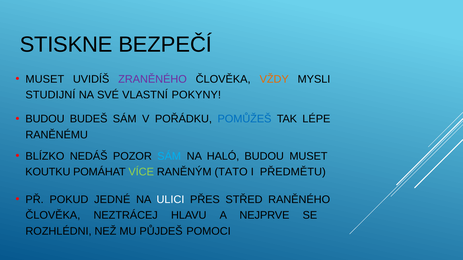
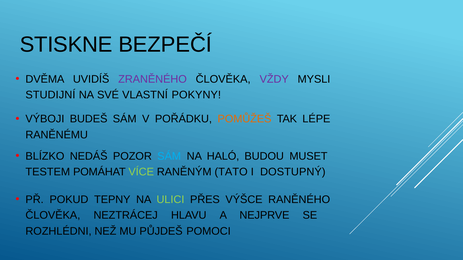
MUSET: MUSET -> DVĚMA (45, 79)
VŽDY colour: orange -> purple (274, 79)
BUDOU: BUDOU -> VÝBOJI (45, 119)
POMŮŽEŠ colour: blue -> orange (244, 119)
KOUTKU: KOUTKU -> TESTEM (48, 172)
PŘEDMĚTU: PŘEDMĚTU -> DOSTUPNÝ (293, 172)
JEDNÉ: JEDNÉ -> TEPNY (112, 200)
ULICI colour: white -> light green (170, 200)
STŘED: STŘED -> VÝŠCE (244, 200)
